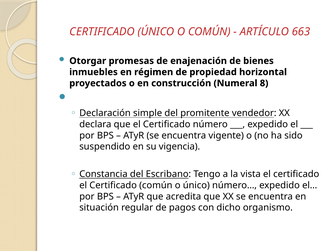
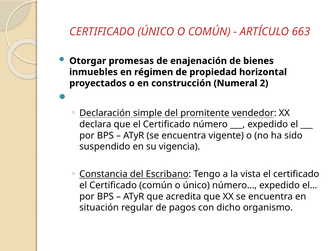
8: 8 -> 2 (264, 83)
